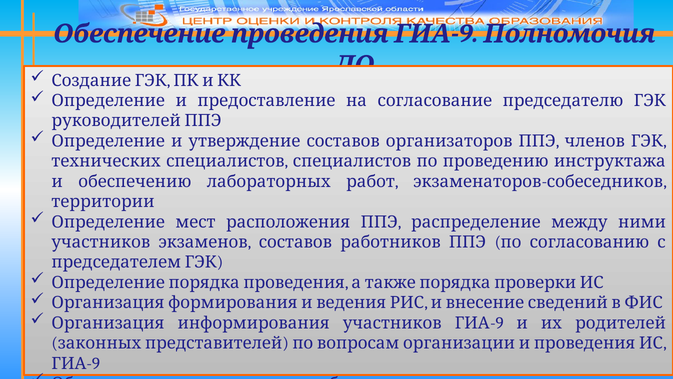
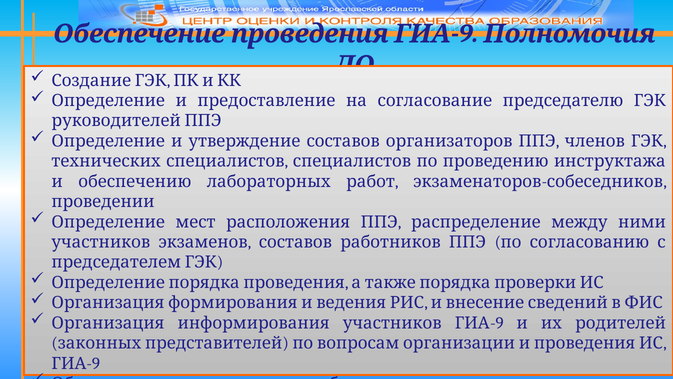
территории: территории -> проведении (103, 202)
